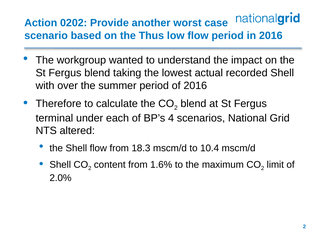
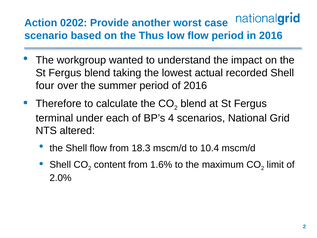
with: with -> four (45, 86)
